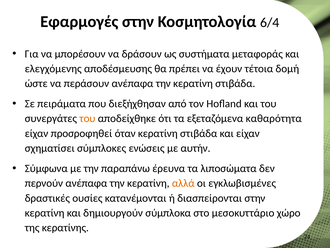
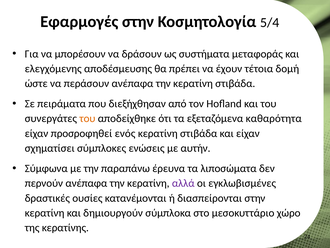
6/4: 6/4 -> 5/4 (270, 23)
όταν: όταν -> ενός (125, 133)
αλλά colour: orange -> purple (183, 183)
